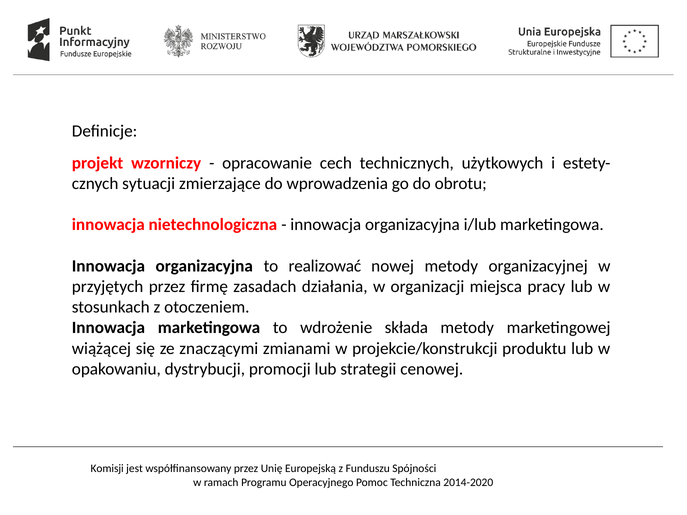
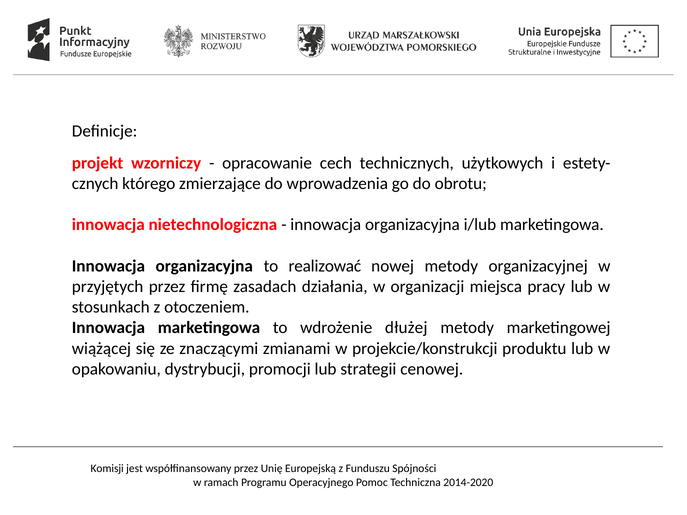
sytuacji: sytuacji -> którego (149, 184)
składa: składa -> dłużej (406, 328)
